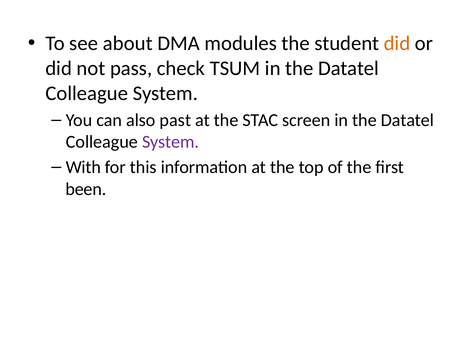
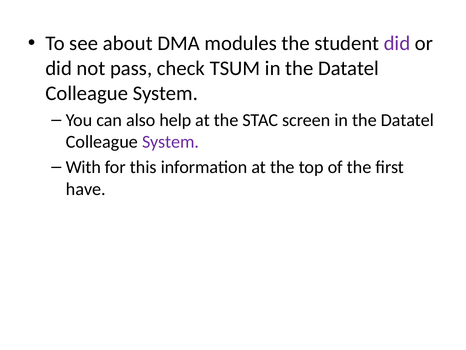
did colour: orange -> purple (397, 43)
past: past -> help (175, 120)
been: been -> have (86, 189)
